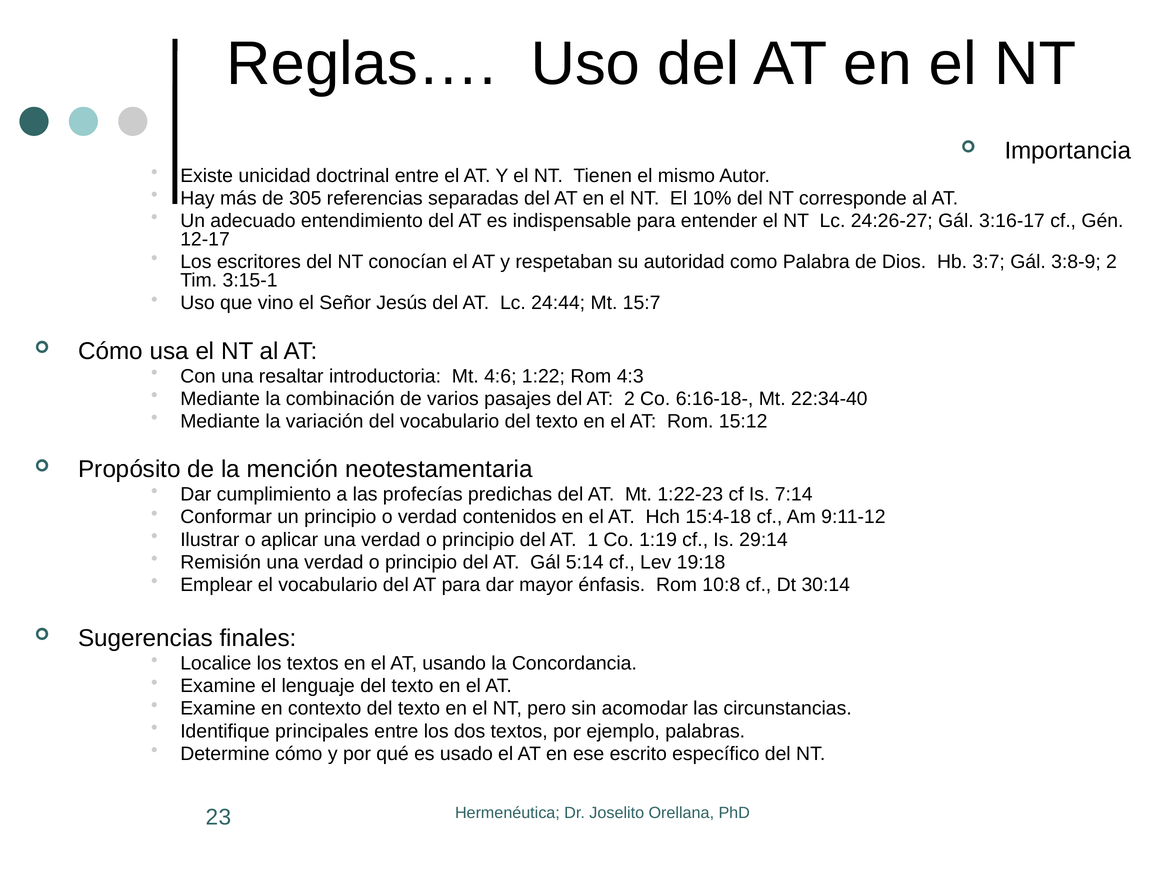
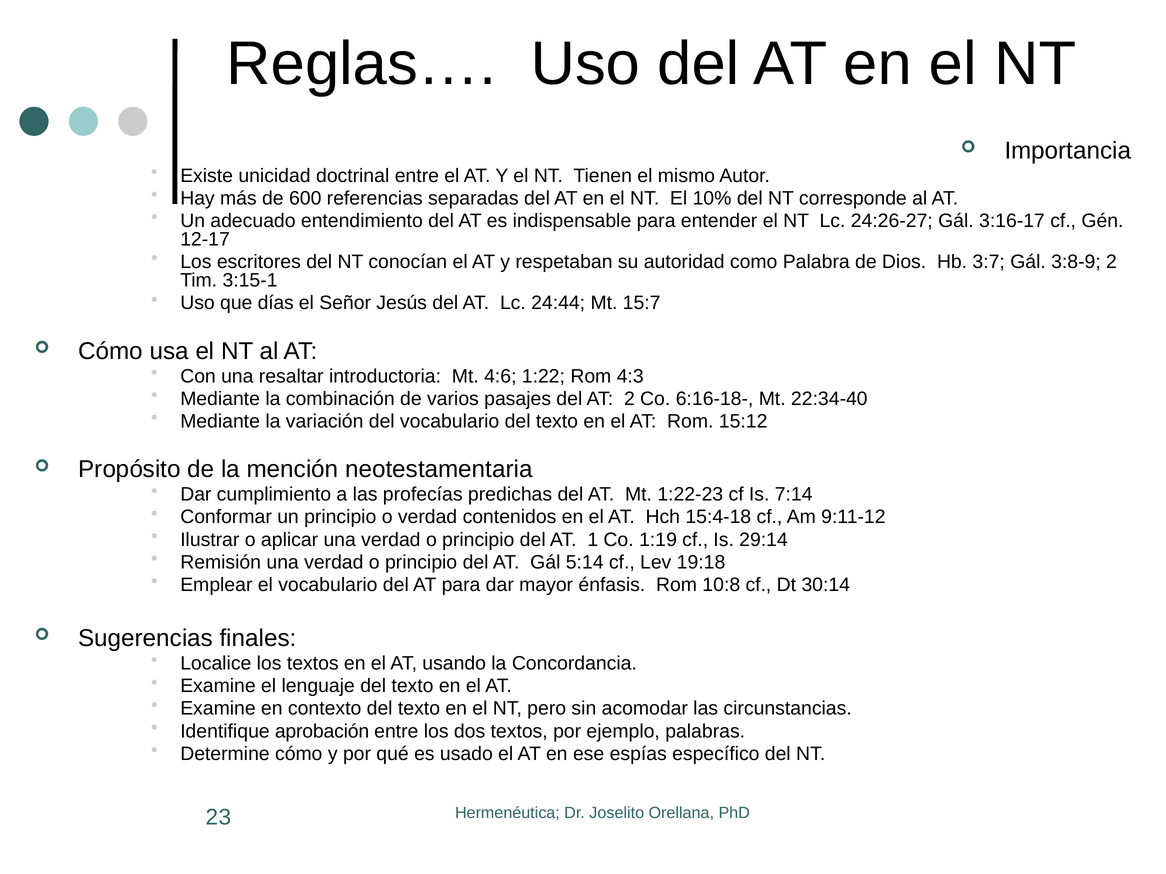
305: 305 -> 600 (305, 198)
vino: vino -> días (276, 303)
principales: principales -> aprobación (322, 732)
escrito: escrito -> espías (638, 754)
